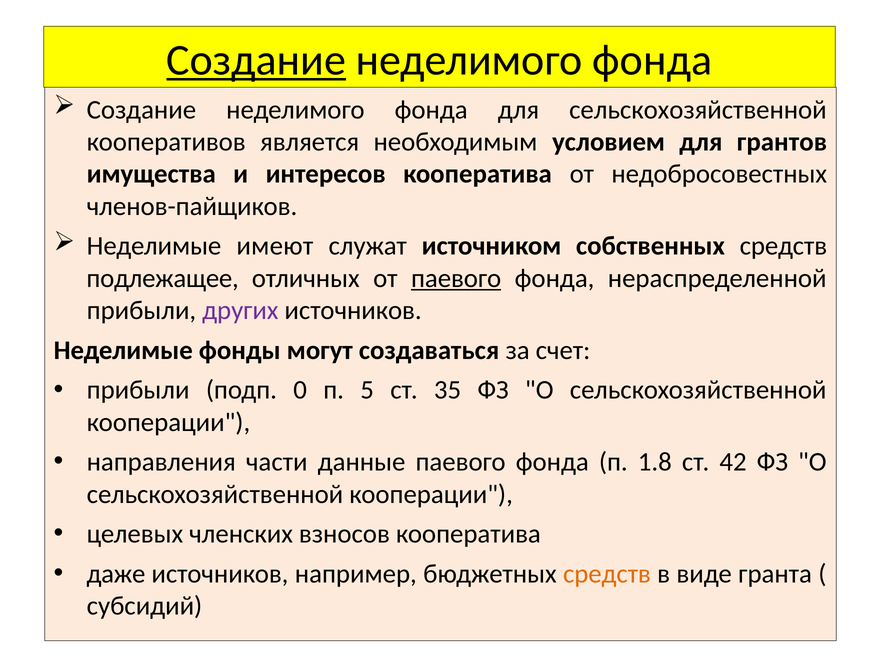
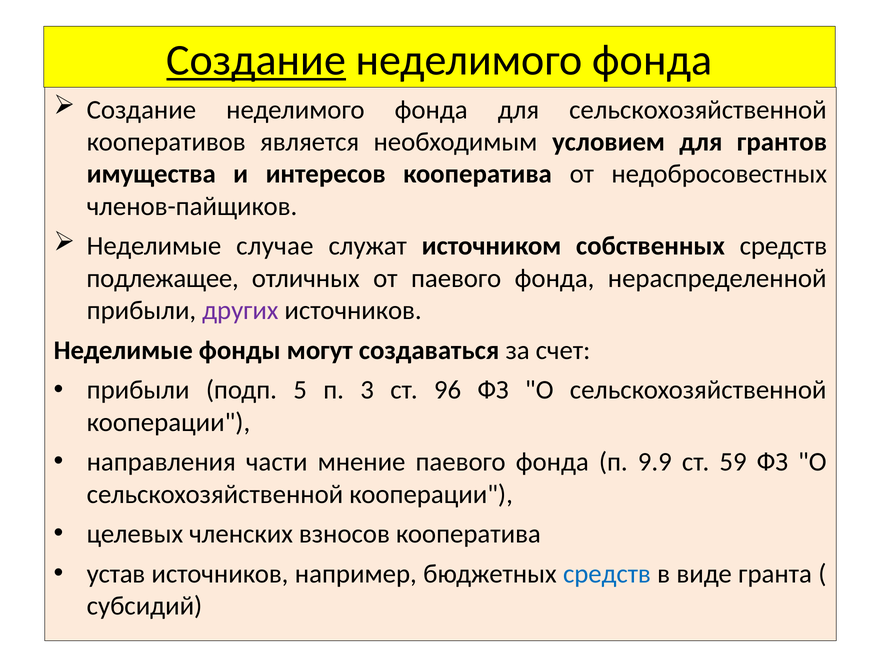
имеют: имеют -> случае (275, 246)
паевого underline: present -> none (456, 278)
0: 0 -> 5 (300, 390)
5: 5 -> 3 (367, 390)
35: 35 -> 96 (448, 390)
данные: данные -> мнение (362, 462)
1.8: 1.8 -> 9.9 (655, 462)
42: 42 -> 59 (733, 462)
даже: даже -> устав (116, 574)
средств colour: orange -> blue (607, 574)
